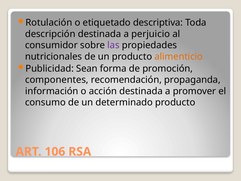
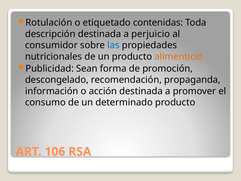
descriptiva: descriptiva -> contenidas (158, 23)
las colour: purple -> blue (113, 45)
componentes: componentes -> descongelado (57, 80)
